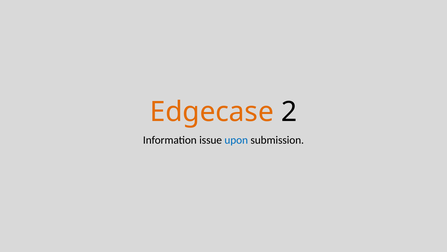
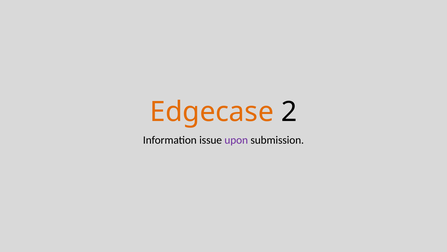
upon colour: blue -> purple (236, 140)
